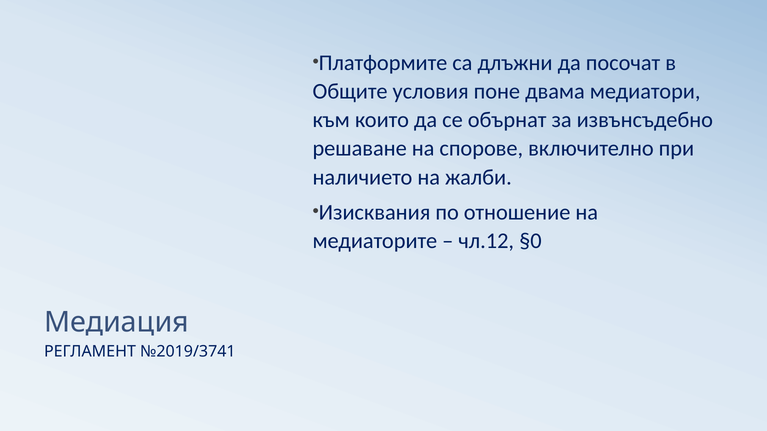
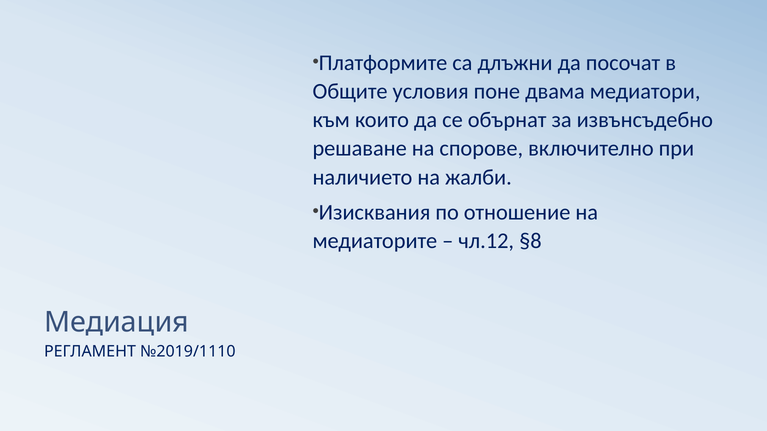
§0: §0 -> §8 (530, 241)
№2019/3741: №2019/3741 -> №2019/1110 (188, 352)
